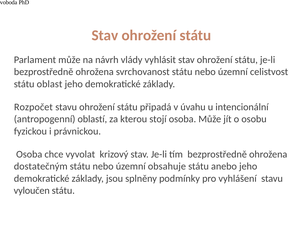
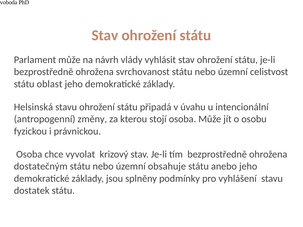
Rozpočet: Rozpočet -> Helsinská (33, 107)
oblastí: oblastí -> změny (92, 119)
vyloučen: vyloučen -> dostatek (32, 191)
